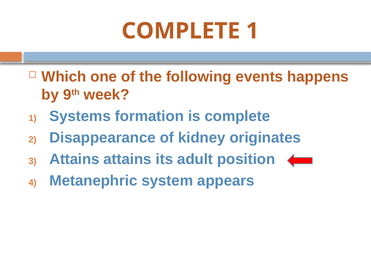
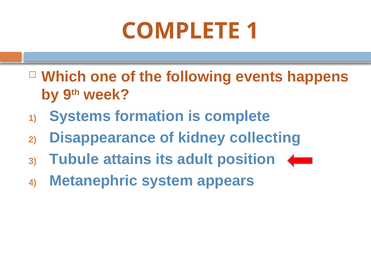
originates: originates -> collecting (265, 138)
Attains: Attains -> Tubule (74, 159)
